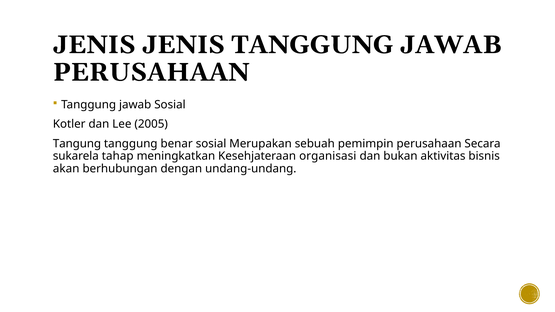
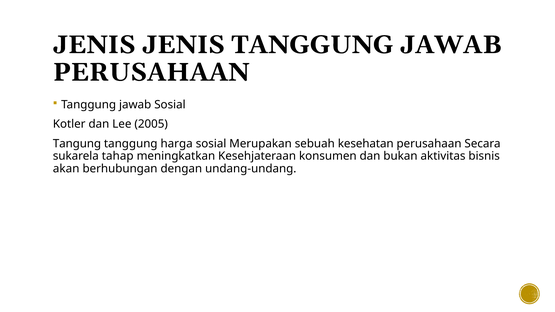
benar: benar -> harga (177, 144)
pemimpin: pemimpin -> kesehatan (366, 144)
organisasi: organisasi -> konsumen (328, 156)
